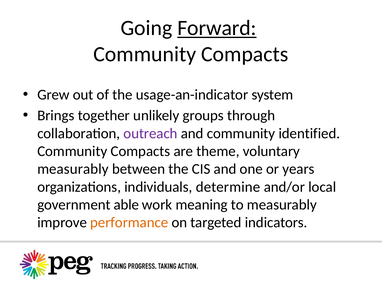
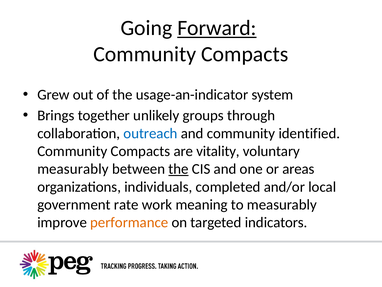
outreach colour: purple -> blue (151, 133)
theme: theme -> vitality (218, 151)
the underline: none -> present (179, 169)
years: years -> areas (298, 169)
determine: determine -> completed (228, 187)
able: able -> rate (126, 204)
